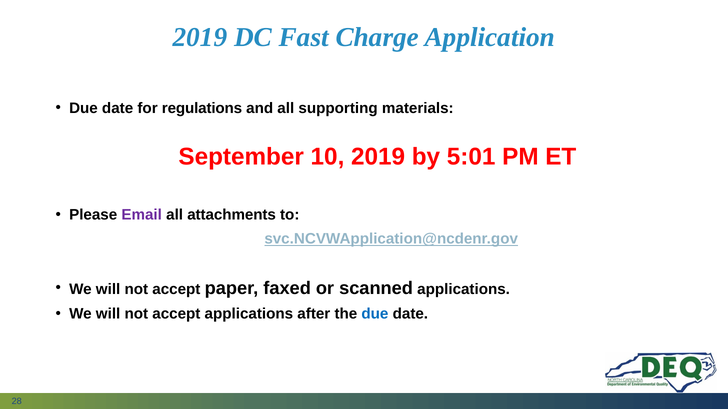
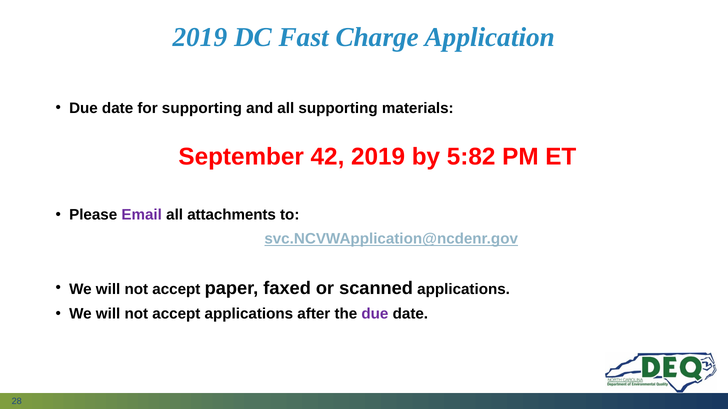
for regulations: regulations -> supporting (202, 108)
10: 10 -> 42 (327, 157)
5:01: 5:01 -> 5:82 (471, 157)
due colour: blue -> purple (375, 314)
